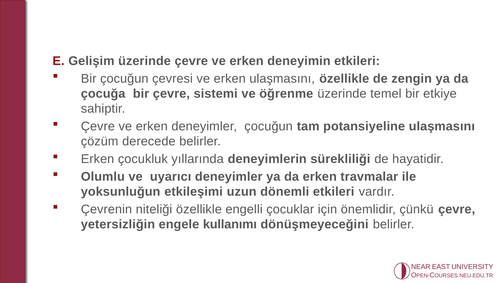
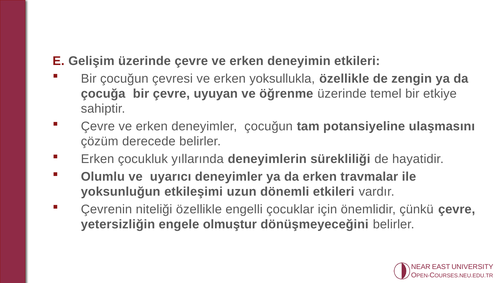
erken ulaşmasını: ulaşmasını -> yoksullukla (282, 79)
sistemi: sistemi -> uyuyan (216, 94)
kullanımı: kullanımı -> olmuştur (230, 224)
